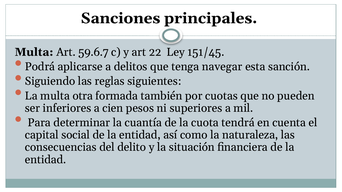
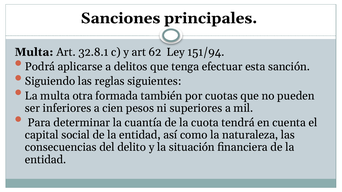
59.6.7: 59.6.7 -> 32.8.1 (93, 52)
22: 22 -> 62 (155, 52)
151/45: 151/45 -> 151/94 (206, 52)
navegar: navegar -> efectuar (222, 67)
